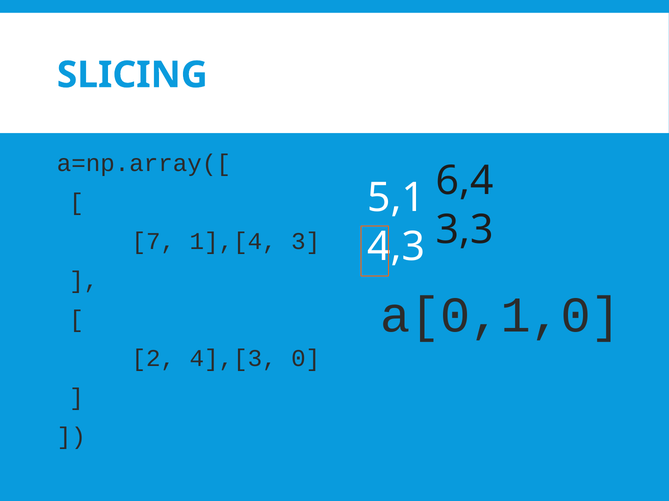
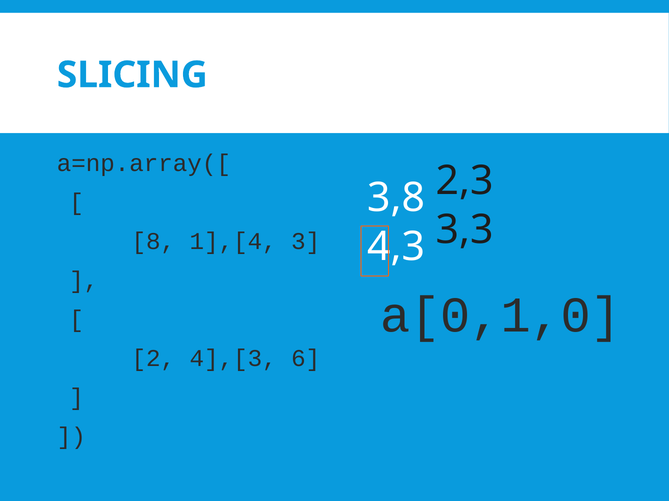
6,4: 6,4 -> 2,3 (465, 181)
5,1: 5,1 -> 3,8 (396, 198)
7: 7 -> 8 (153, 242)
0: 0 -> 6 (306, 359)
